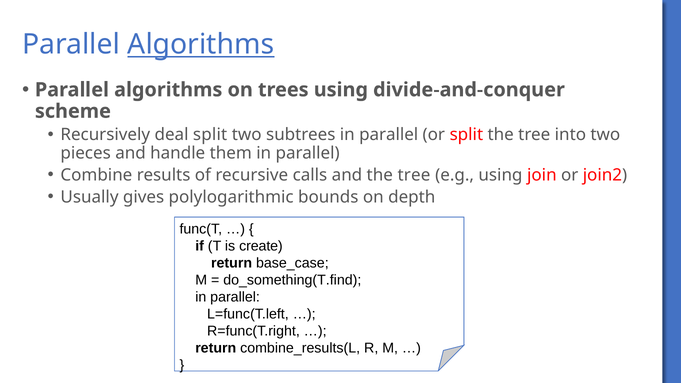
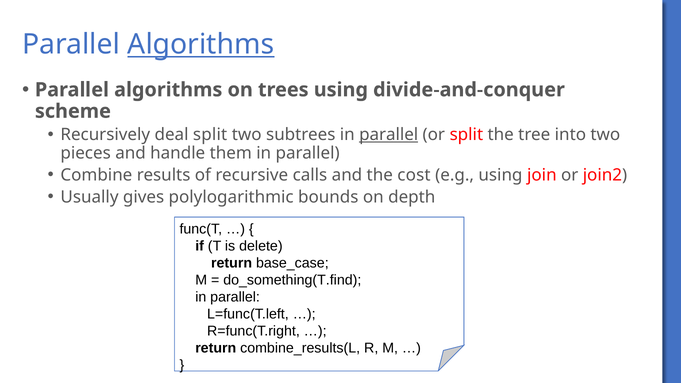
parallel underline: none -> present (389, 135)
and the tree: tree -> cost (414, 175)
create: create -> delete (261, 246)
